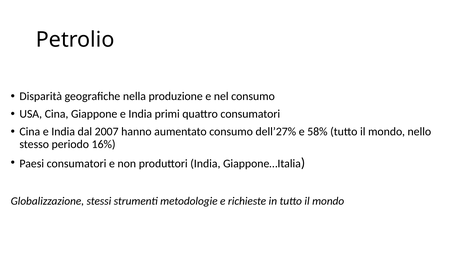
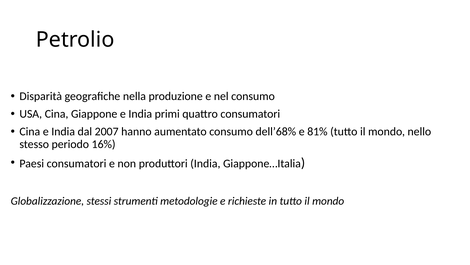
dell’27%: dell’27% -> dell’68% (276, 131)
58%: 58% -> 81% (317, 131)
